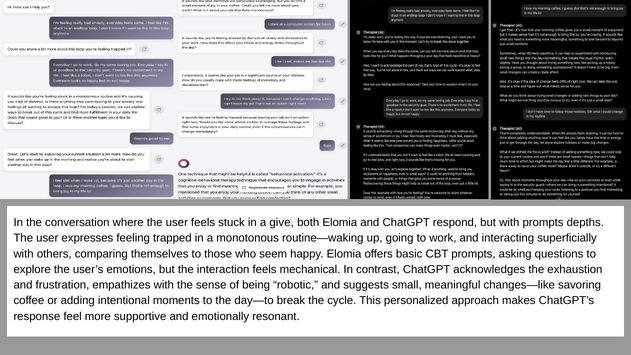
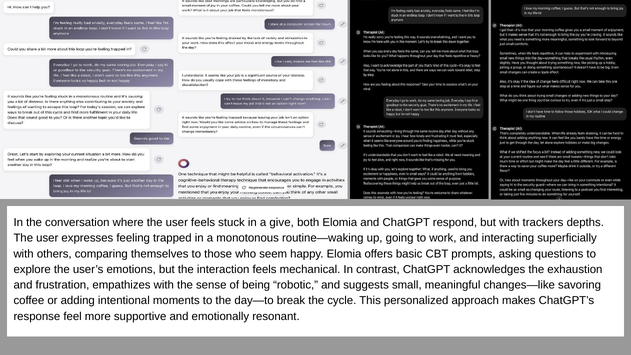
with prompts: prompts -> trackers (543, 222)
